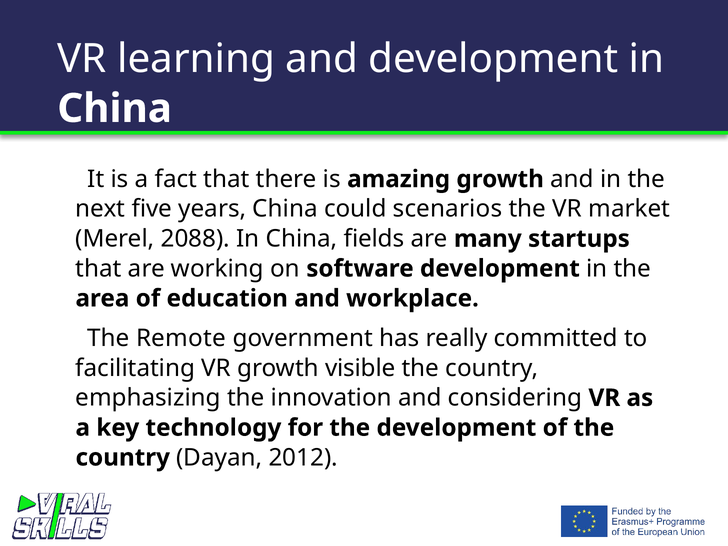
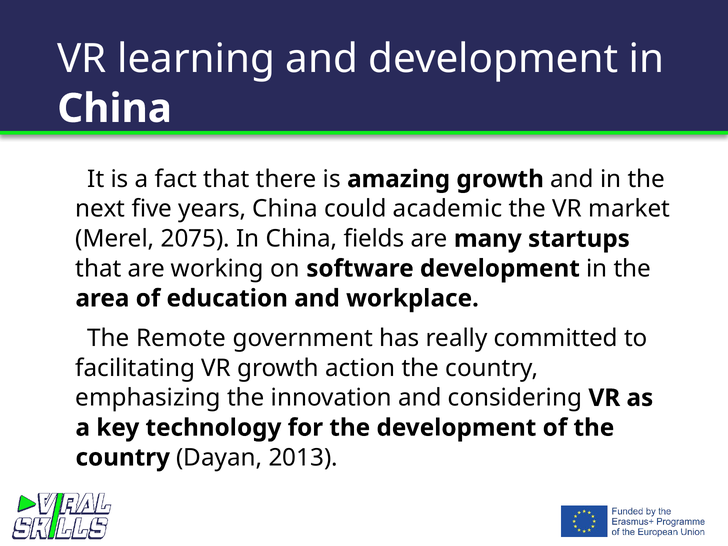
scenarios: scenarios -> academic (447, 209)
2088: 2088 -> 2075 (195, 239)
visible: visible -> action (360, 368)
2012: 2012 -> 2013 (303, 458)
